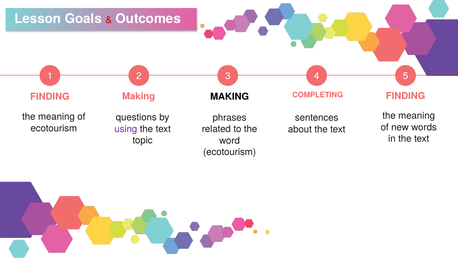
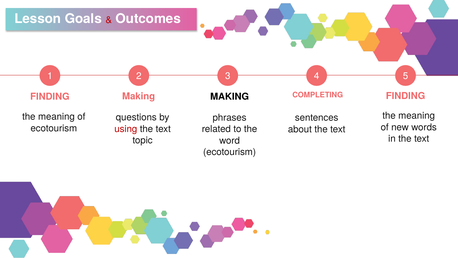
using colour: purple -> red (126, 129)
